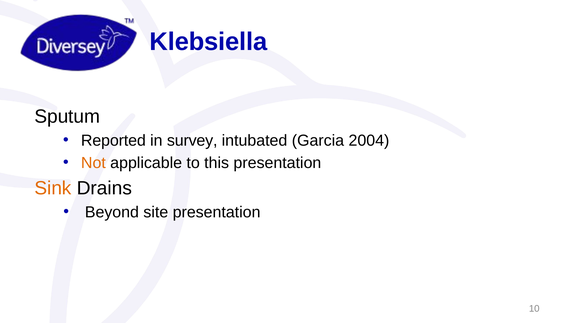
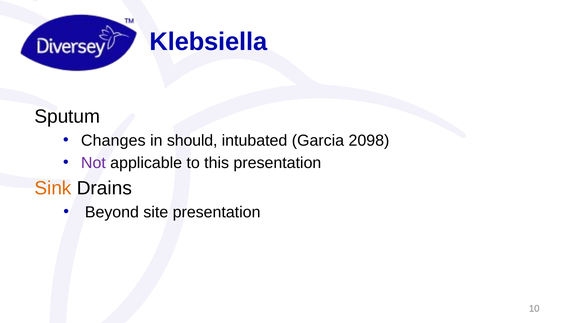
Reported: Reported -> Changes (113, 141)
survey: survey -> should (192, 141)
2004: 2004 -> 2098 (369, 141)
Not colour: orange -> purple (93, 163)
